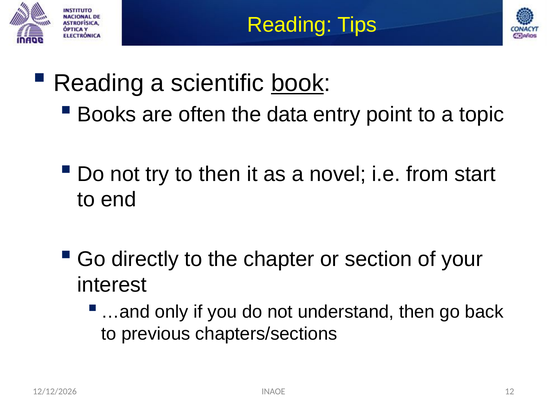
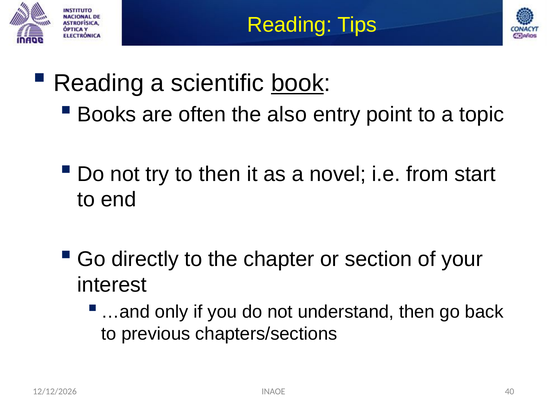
data: data -> also (287, 115)
12: 12 -> 40 (510, 392)
